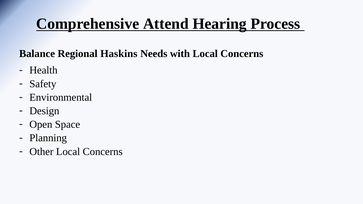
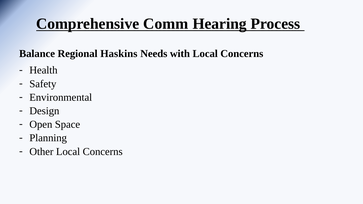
Attend: Attend -> Comm (166, 24)
